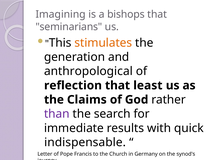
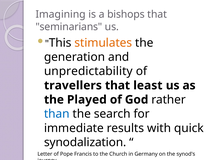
anthropological: anthropological -> unpredictability (88, 71)
reflection: reflection -> travellers (73, 85)
Claims: Claims -> Played (87, 100)
than colour: purple -> blue (57, 114)
indispensable: indispensable -> synodalization (85, 142)
